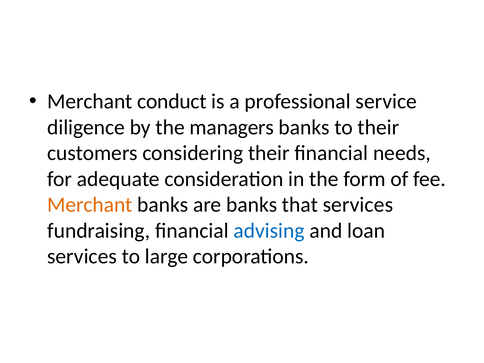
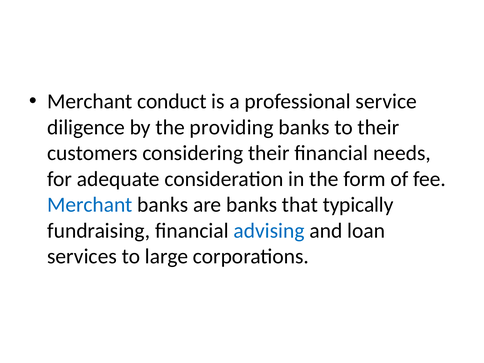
managers: managers -> providing (232, 127)
Merchant colour: orange -> blue (90, 205)
that services: services -> typically (358, 205)
